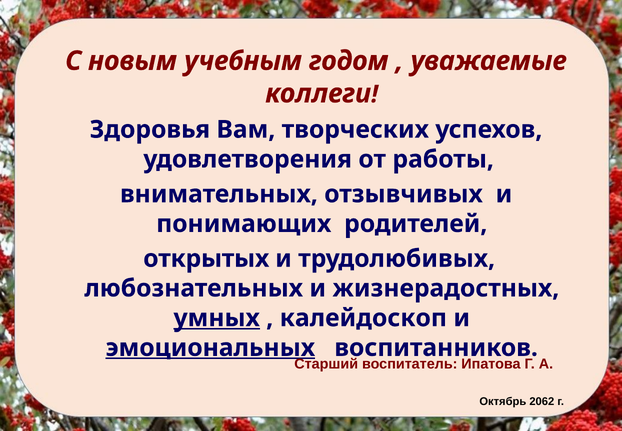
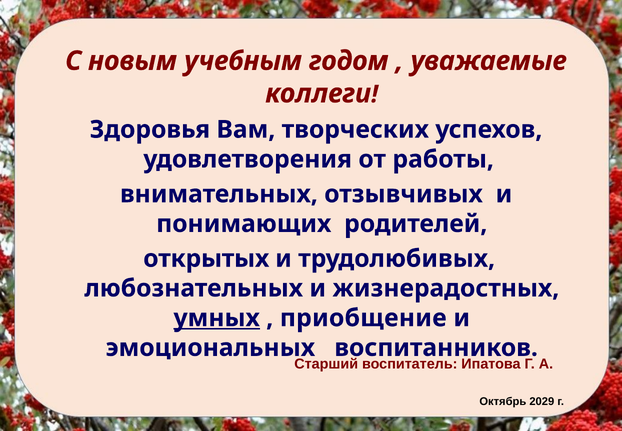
калейдоскоп: калейдоскоп -> приобщение (363, 318)
эмоциональных underline: present -> none (210, 347)
2062: 2062 -> 2029 (542, 401)
